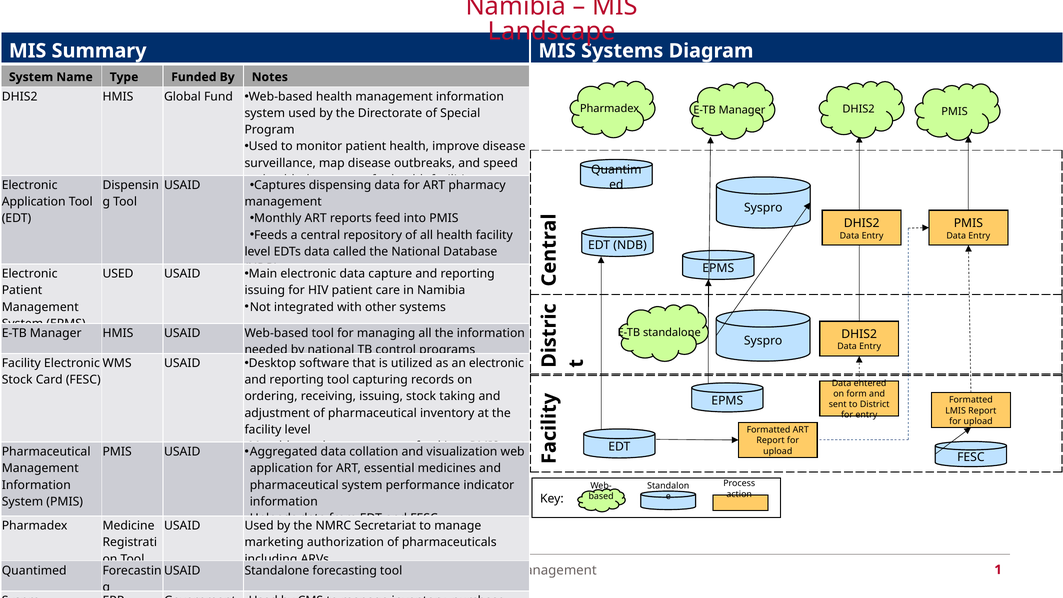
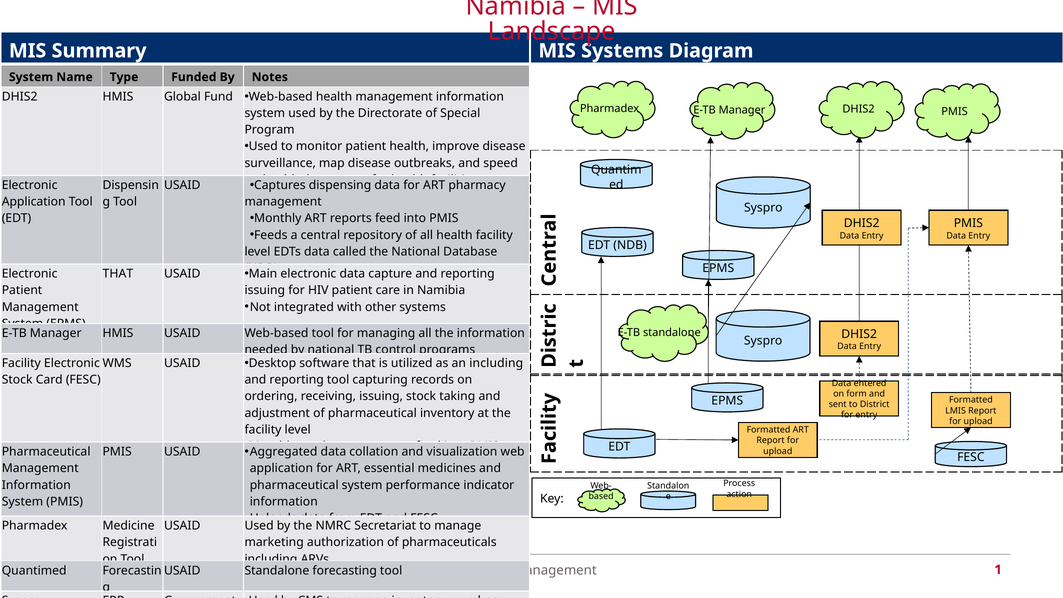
USED: USED -> THAT (118, 274)
an electronic: electronic -> including (496, 363)
